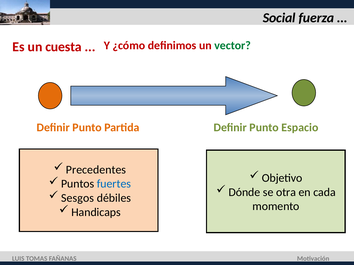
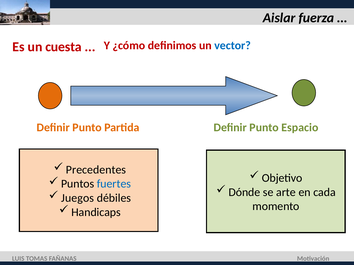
Social: Social -> Aislar (279, 18)
vector colour: green -> blue (233, 46)
otra: otra -> arte (286, 193)
Sesgos: Sesgos -> Juegos (78, 198)
